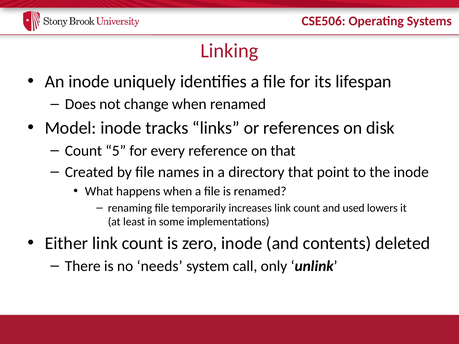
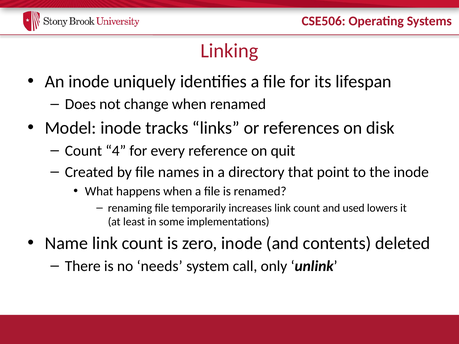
5: 5 -> 4 (116, 151)
on that: that -> quit (283, 151)
Either: Either -> Name (66, 244)
